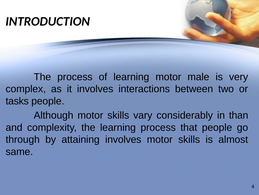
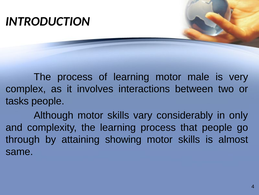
than: than -> only (239, 115)
attaining involves: involves -> showing (123, 139)
